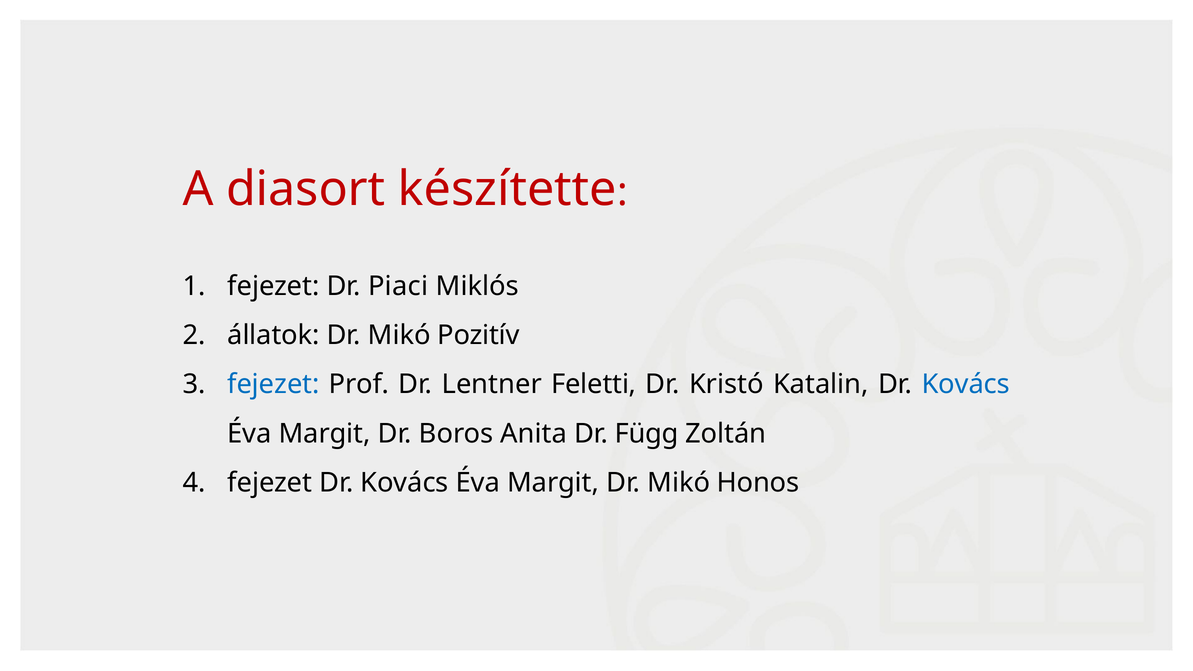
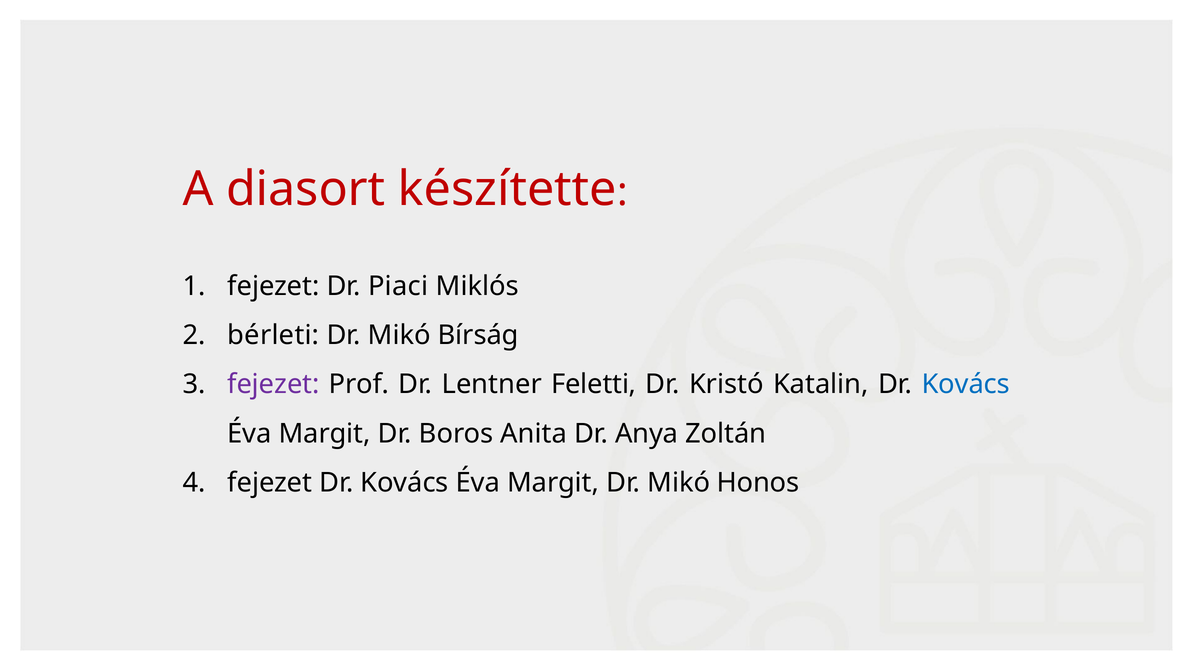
állatok: állatok -> bérleti (273, 335)
Pozitív: Pozitív -> Bírság (478, 335)
fejezet colour: blue -> purple (273, 384)
Függ: Függ -> Anya (647, 434)
